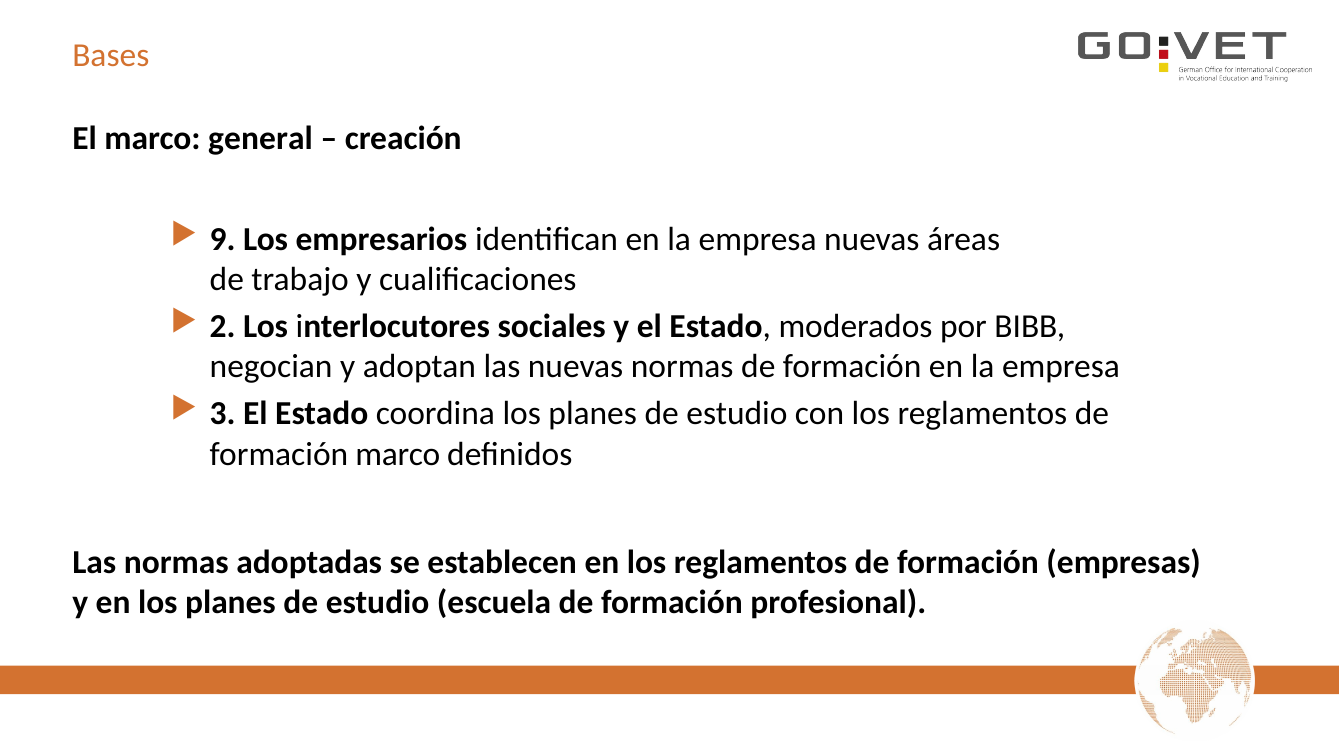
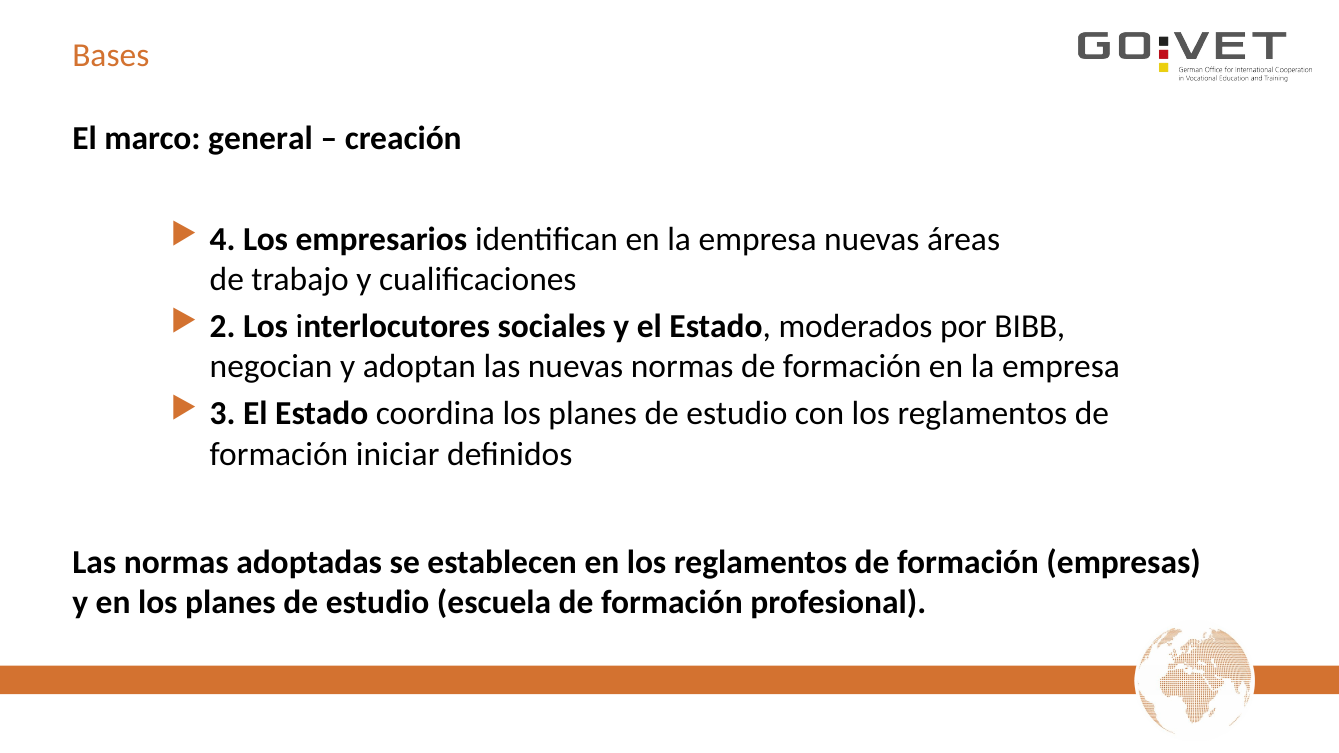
9: 9 -> 4 (223, 239)
formación marco: marco -> iniciar (398, 454)
